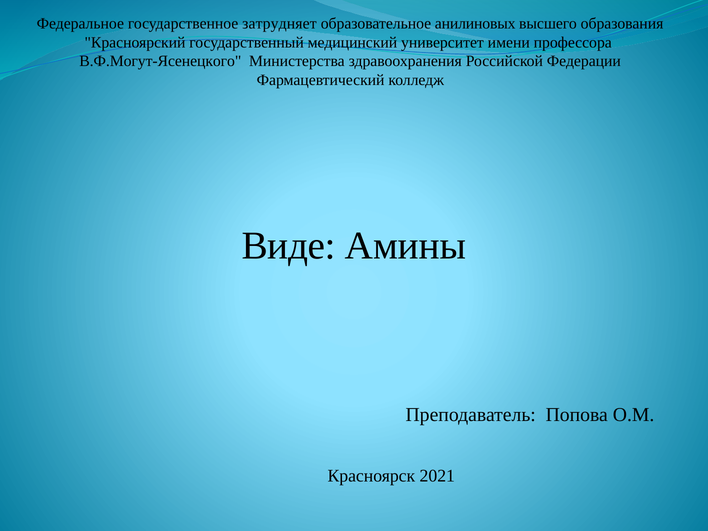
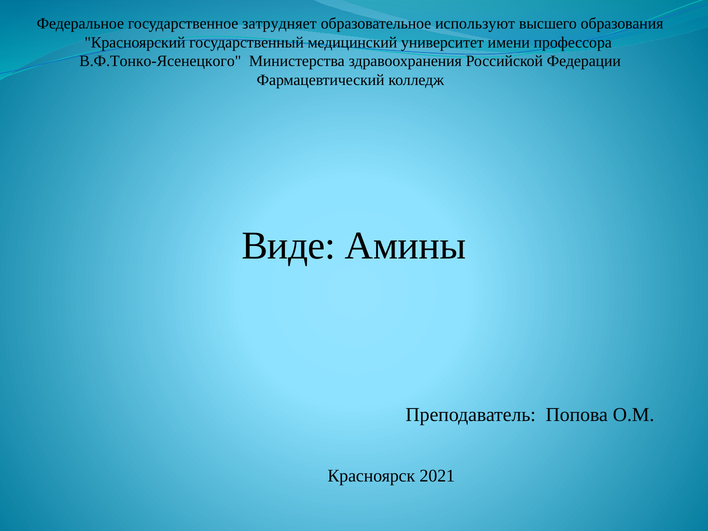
анилиновых: анилиновых -> используют (475, 24)
В.Ф.Могут-Ясенецкого: В.Ф.Могут-Ясенецкого -> В.Ф.Тонко-Ясенецкого (160, 61)
